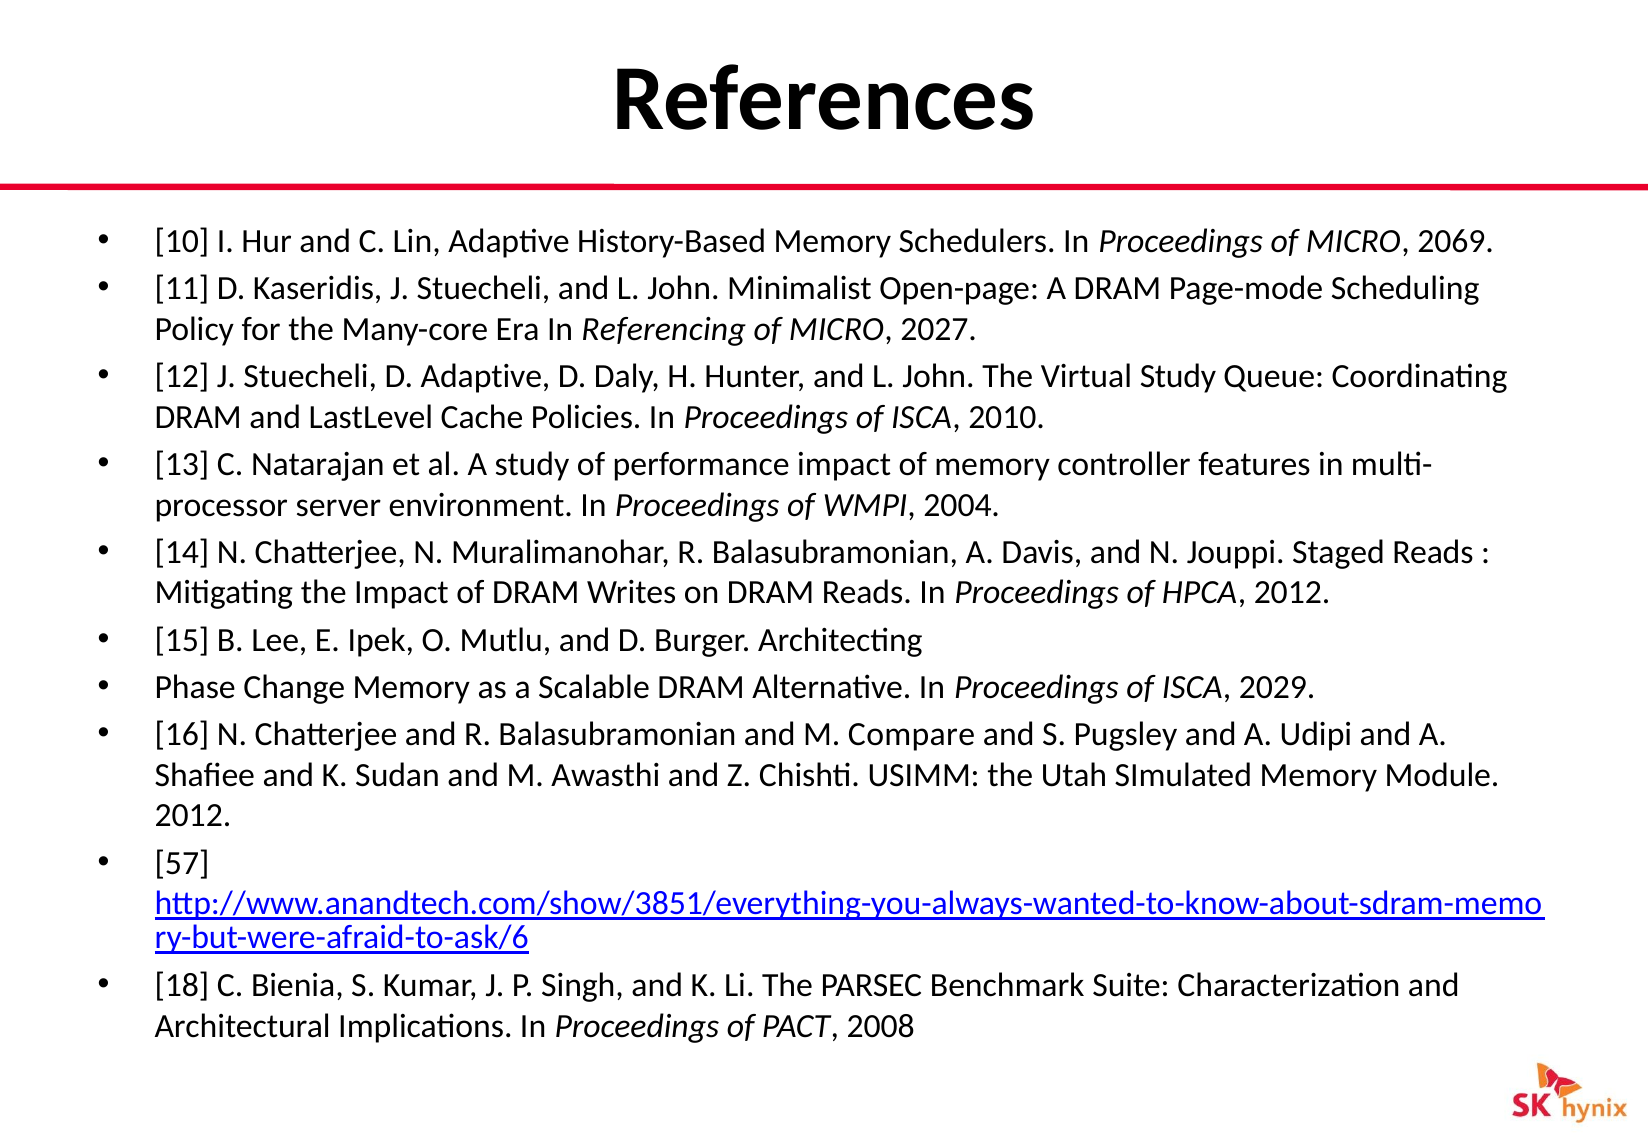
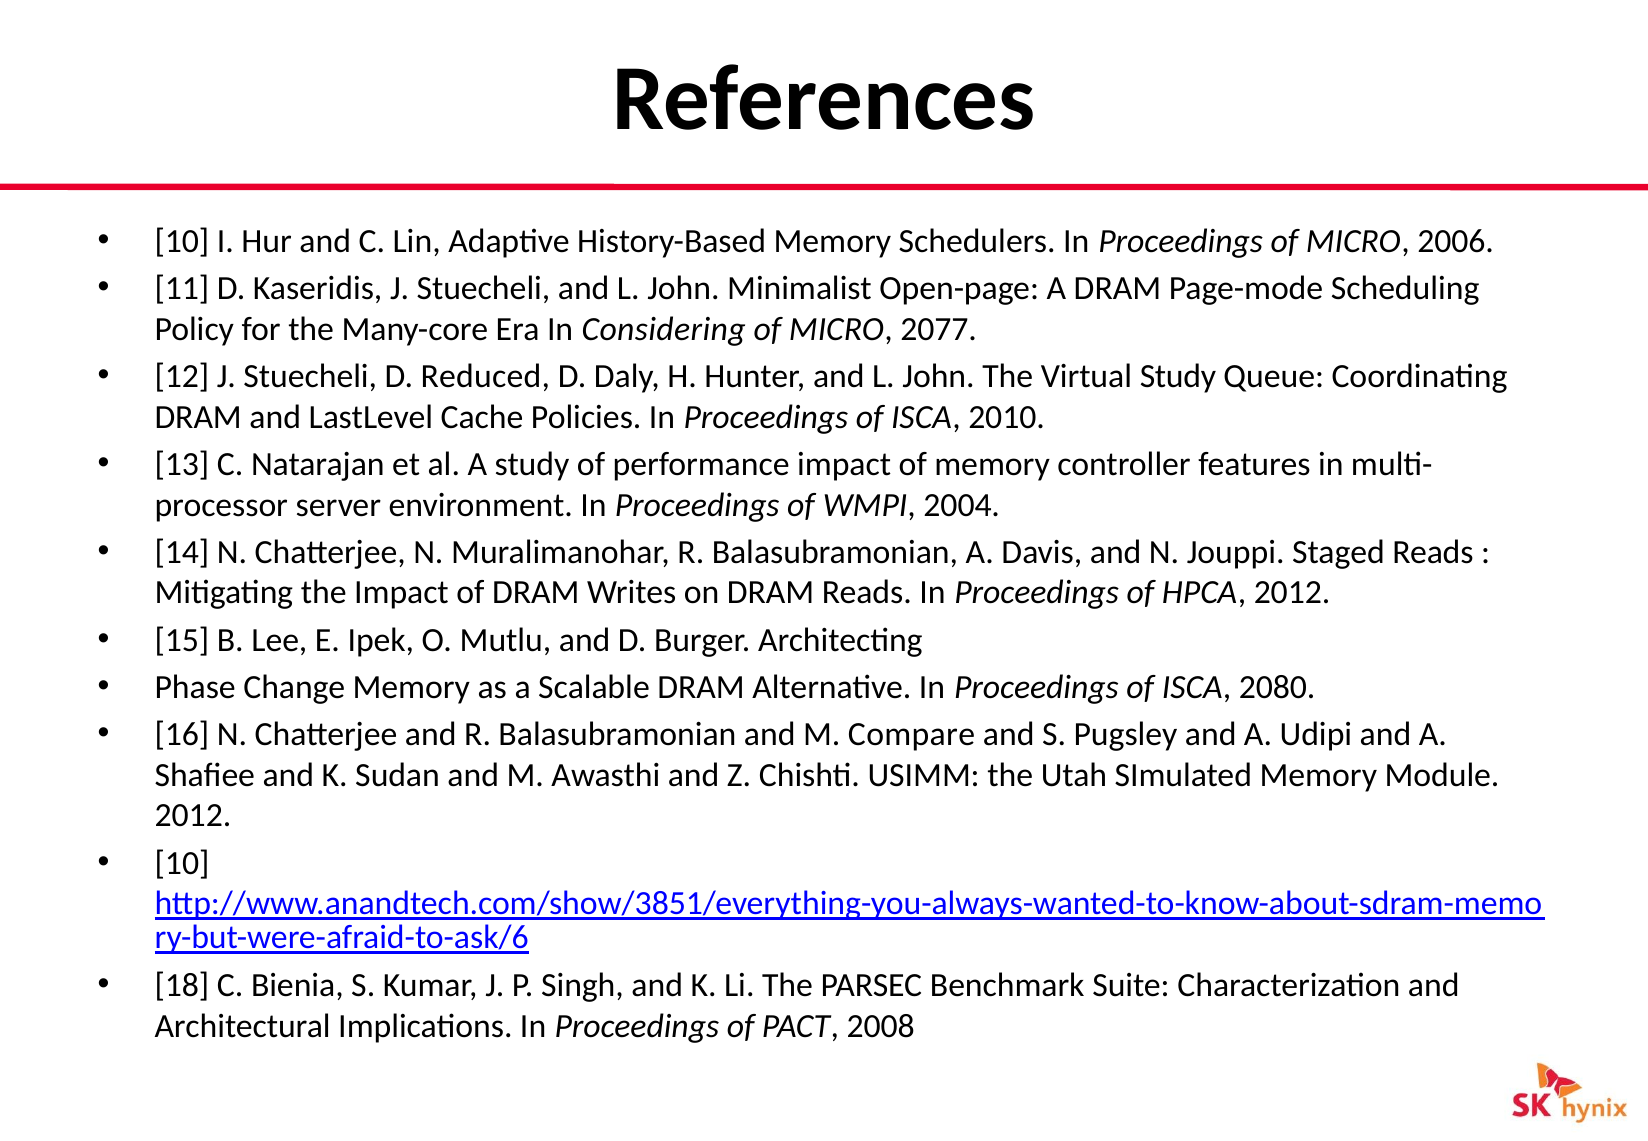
2069: 2069 -> 2006 (1456, 241)
Referencing: Referencing -> Considering (664, 329)
2027: 2027 -> 2077 (939, 329)
D Adaptive: Adaptive -> Reduced (485, 376)
2029: 2029 -> 2080 (1277, 687)
57: 57 -> 10 (182, 863)
